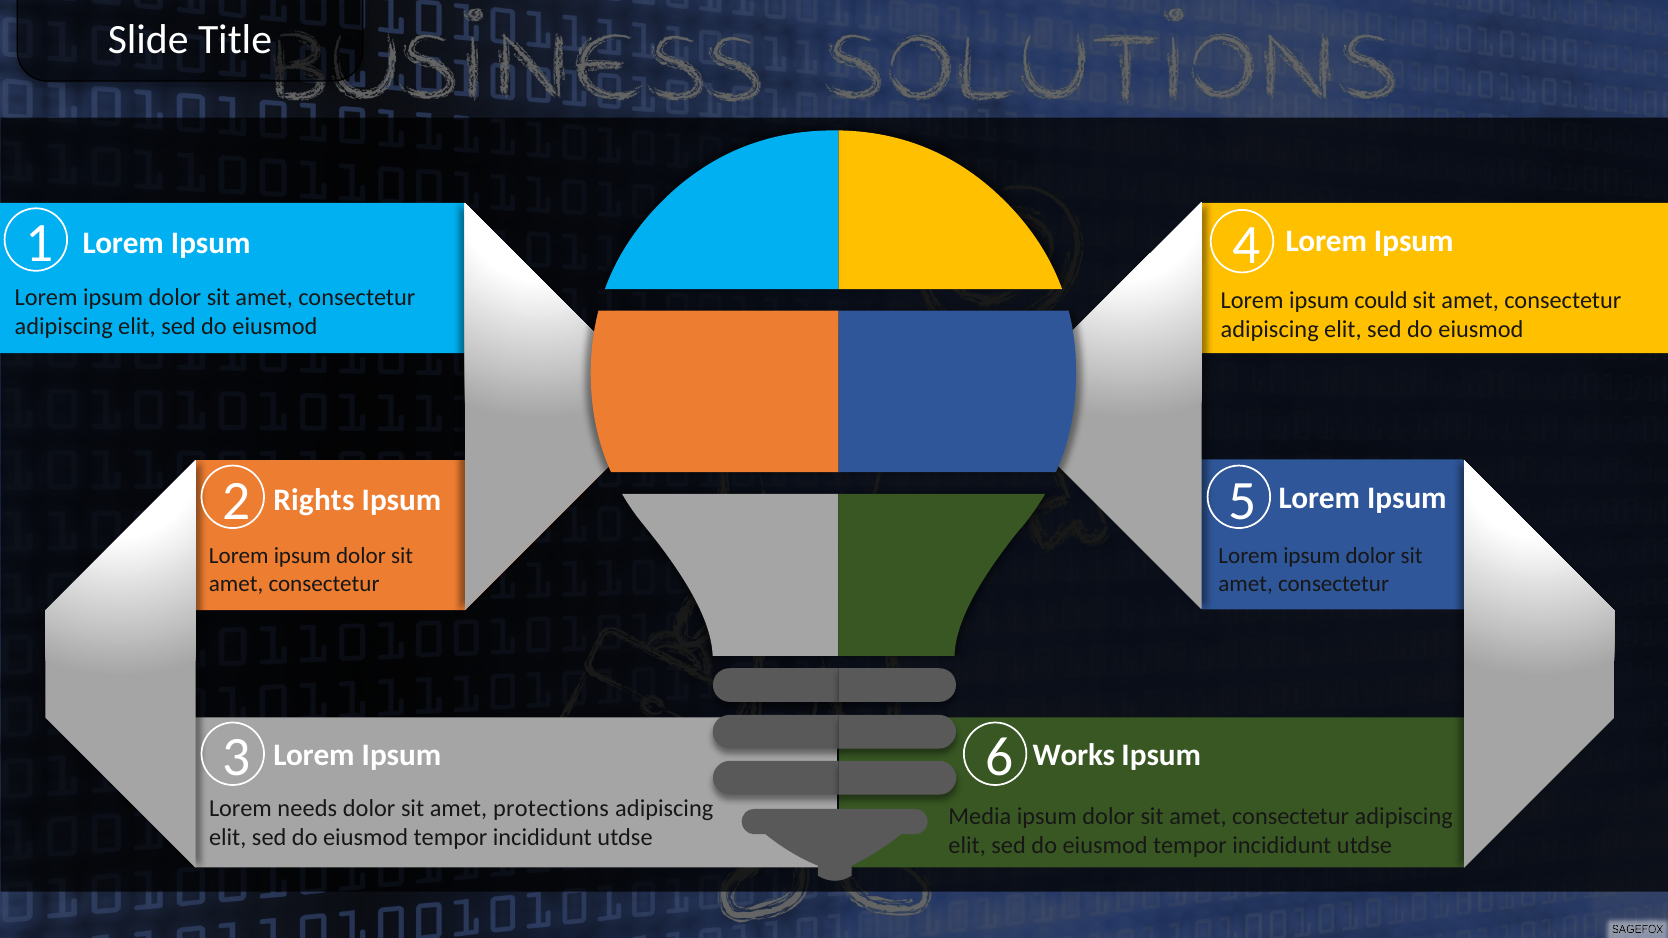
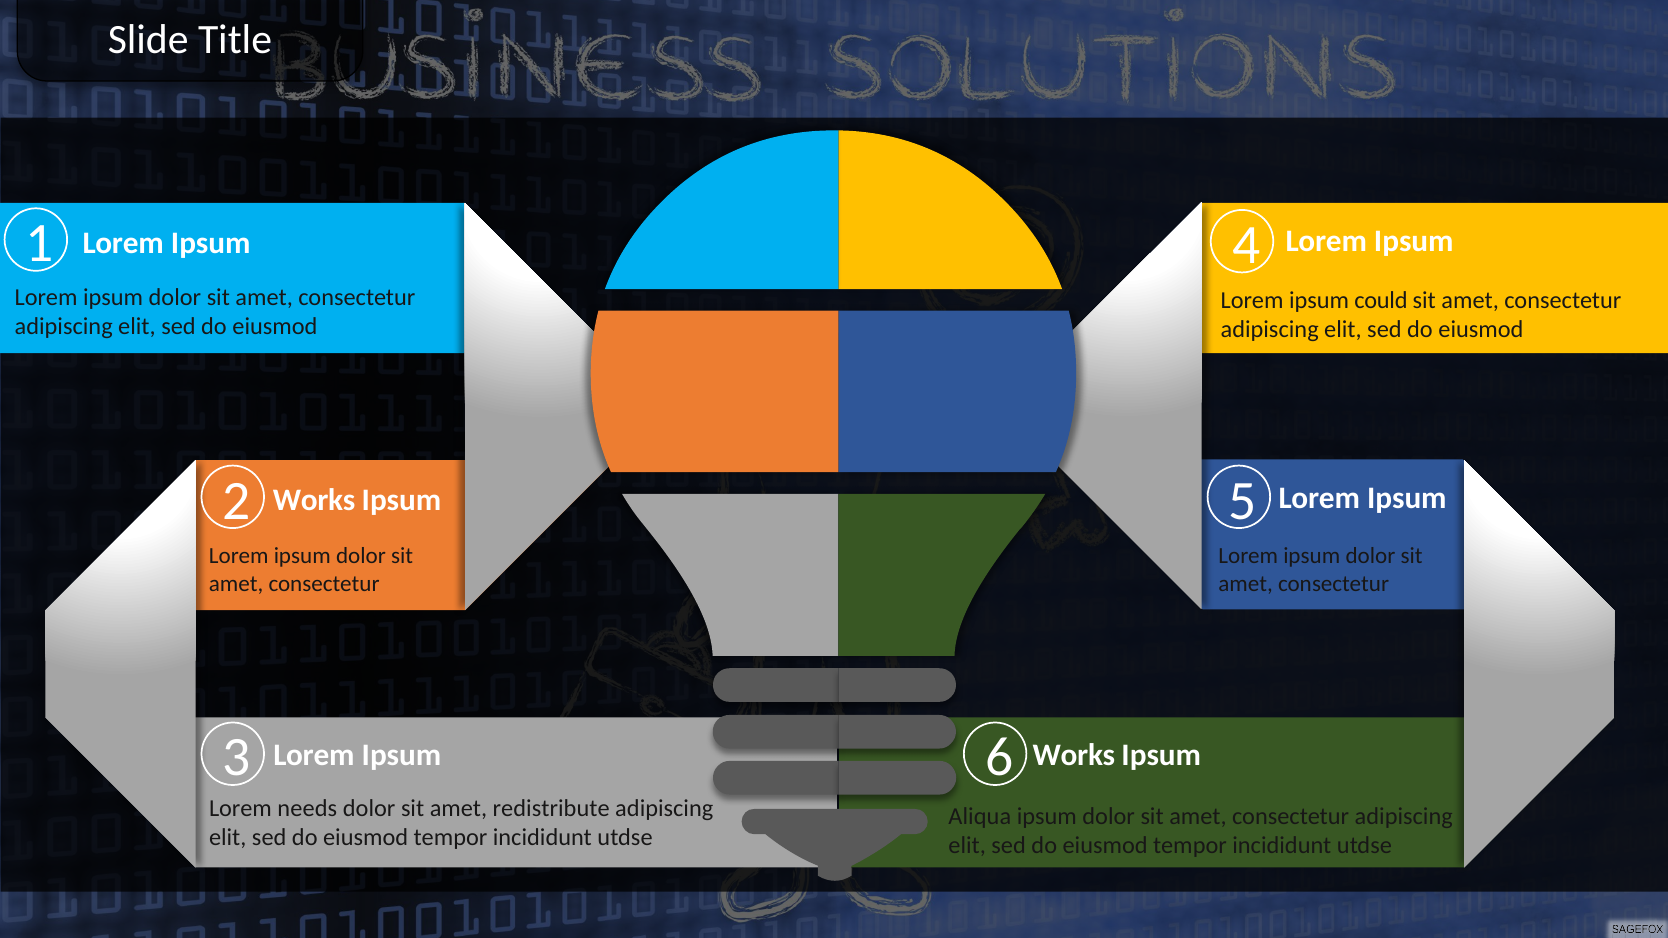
Rights: Rights -> Works (314, 501)
protections: protections -> redistribute (551, 809)
Media: Media -> Aliqua (980, 816)
